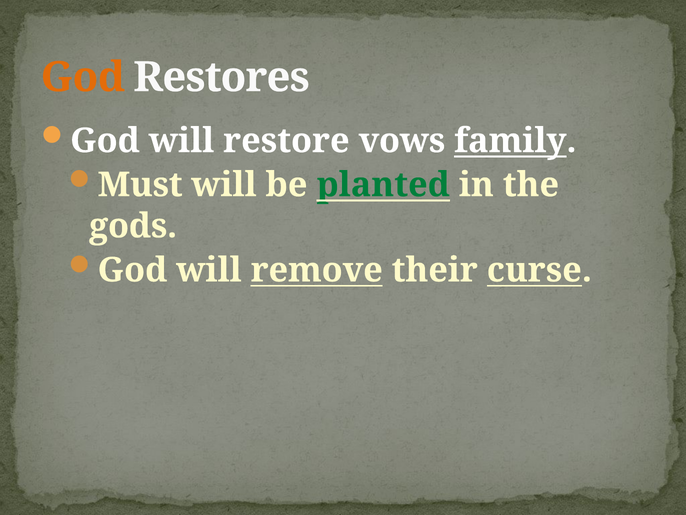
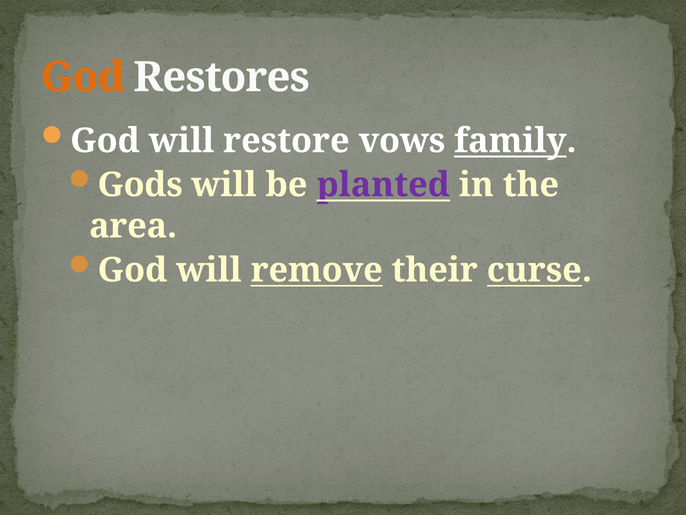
Must: Must -> Gods (140, 185)
planted colour: green -> purple (383, 185)
gods: gods -> area (133, 226)
